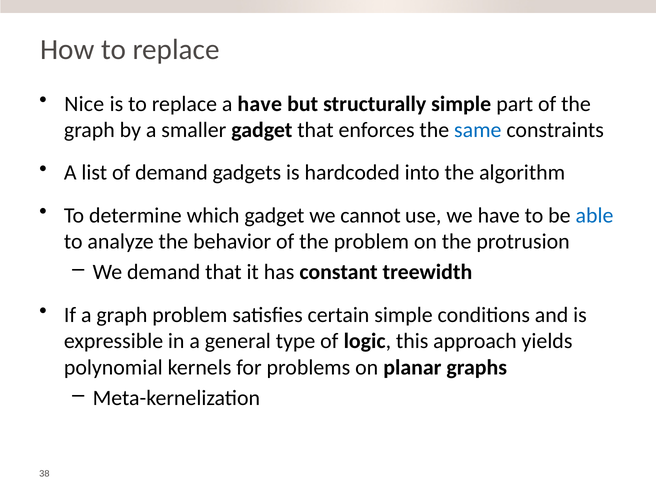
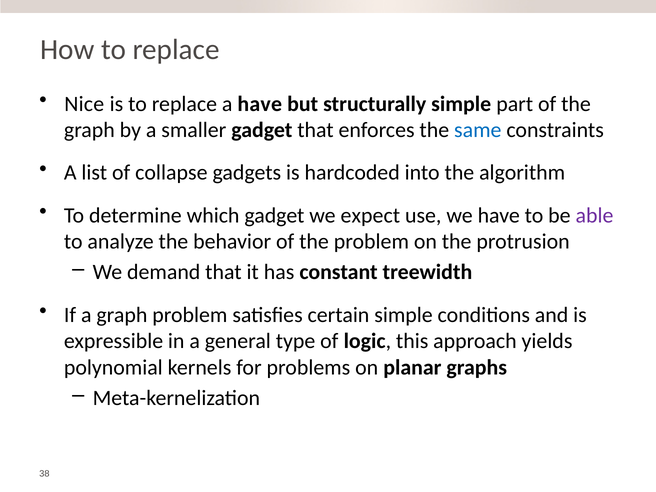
of demand: demand -> collapse (171, 173)
cannot: cannot -> expect (370, 215)
able colour: blue -> purple (594, 215)
